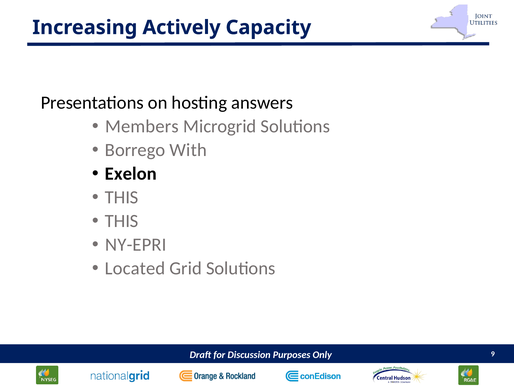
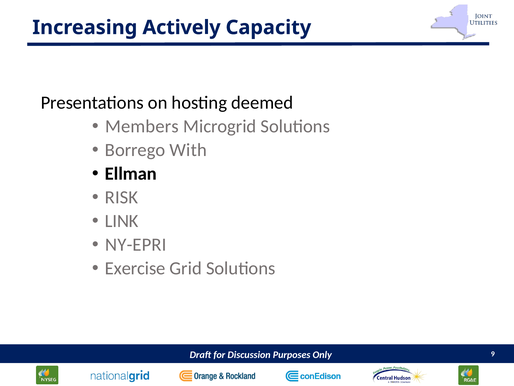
answers: answers -> deemed (262, 103)
Exelon: Exelon -> Ellman (131, 174)
THIS: THIS -> RISK (122, 197)
THIS: THIS -> LINK (122, 221)
Located: Located -> Exercise (135, 268)
